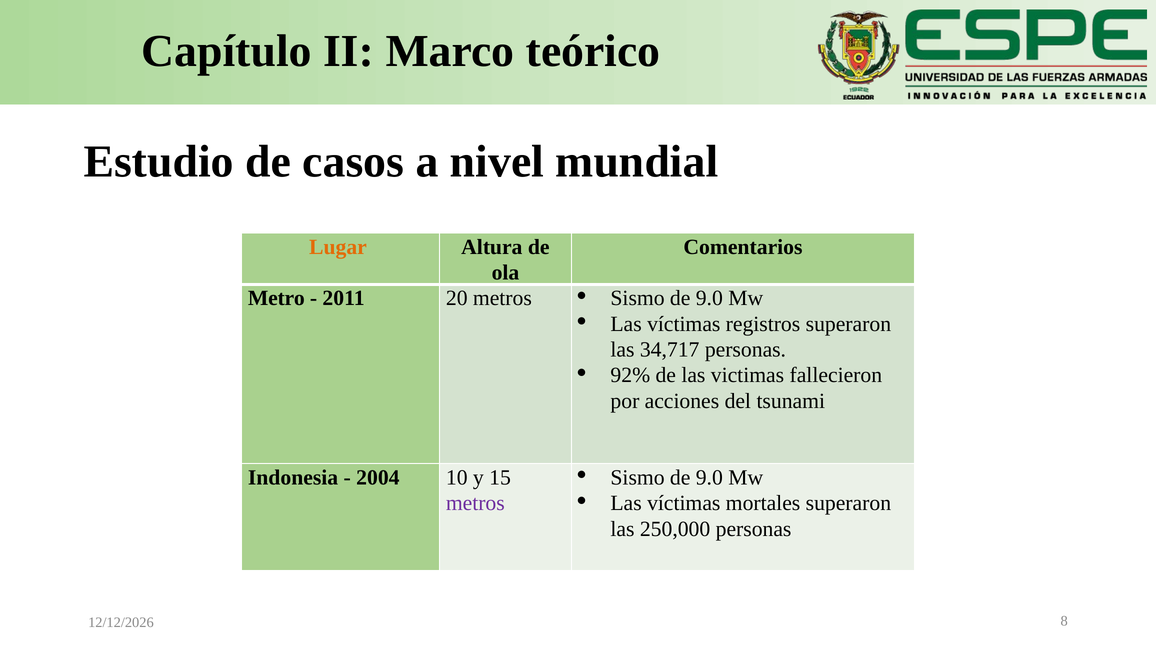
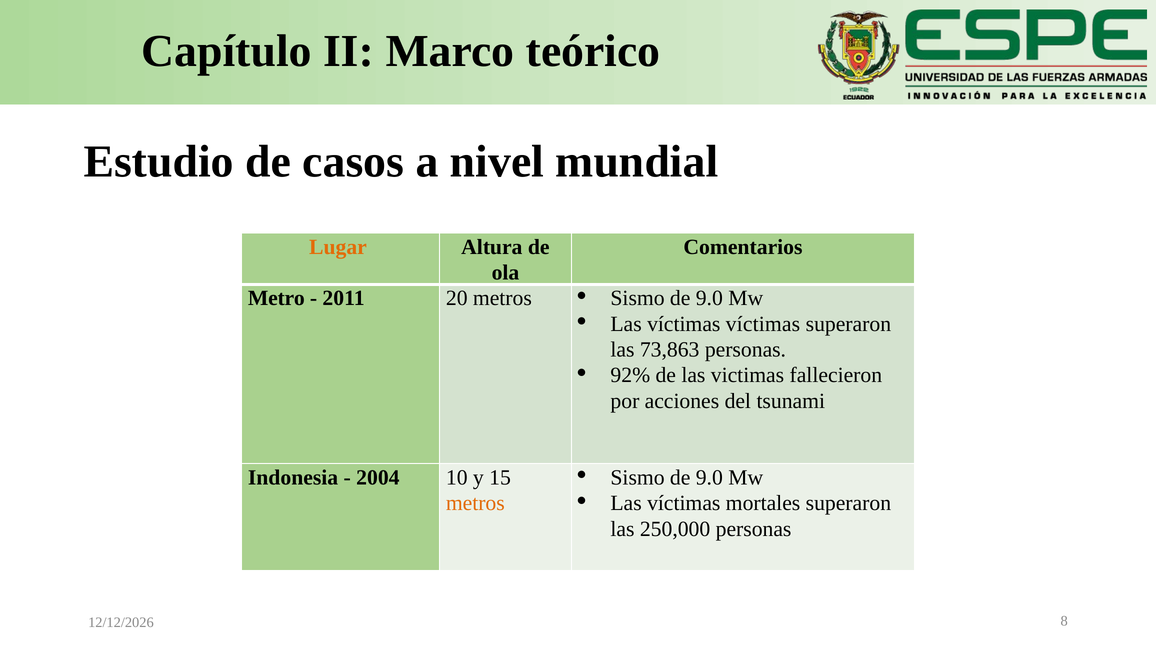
víctimas registros: registros -> víctimas (763, 324)
34,717: 34,717 -> 73,863 (670, 350)
metros colour: purple -> orange (475, 503)
